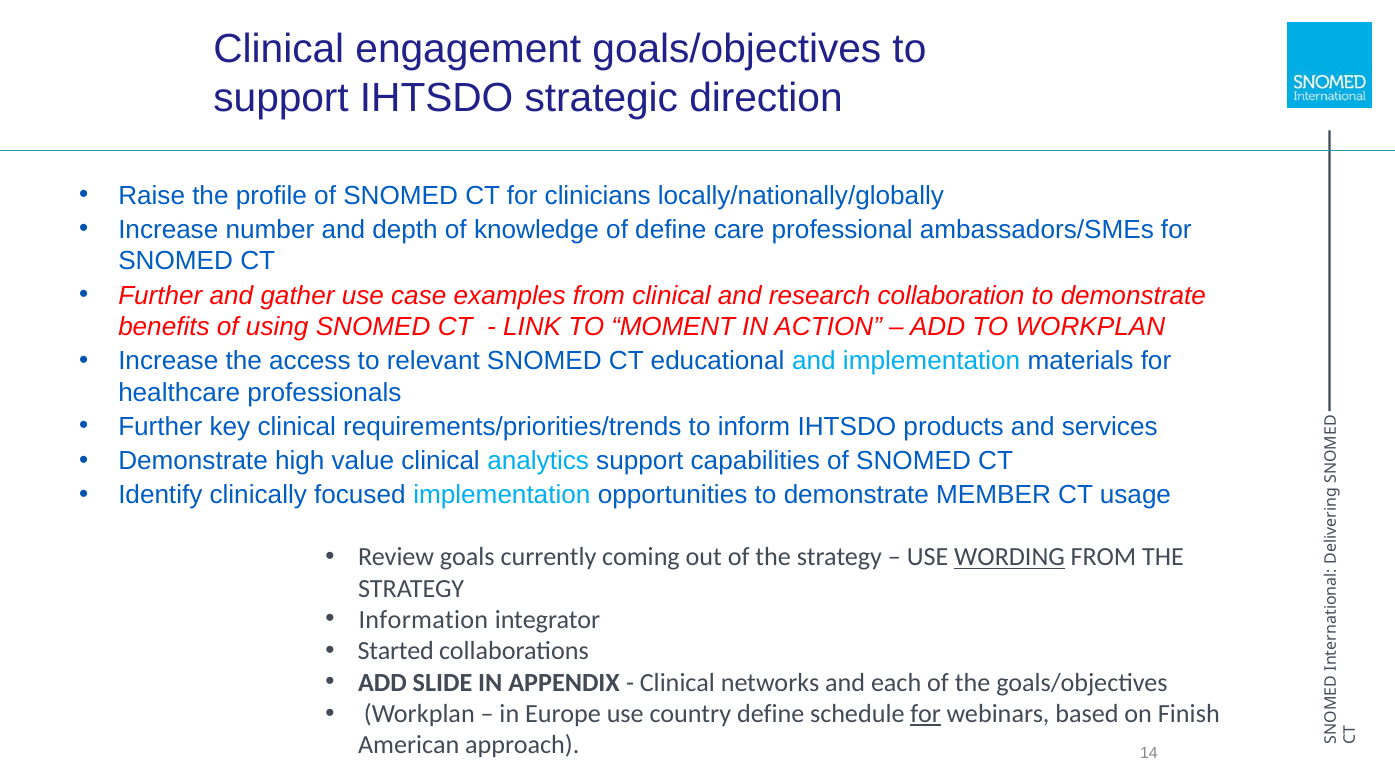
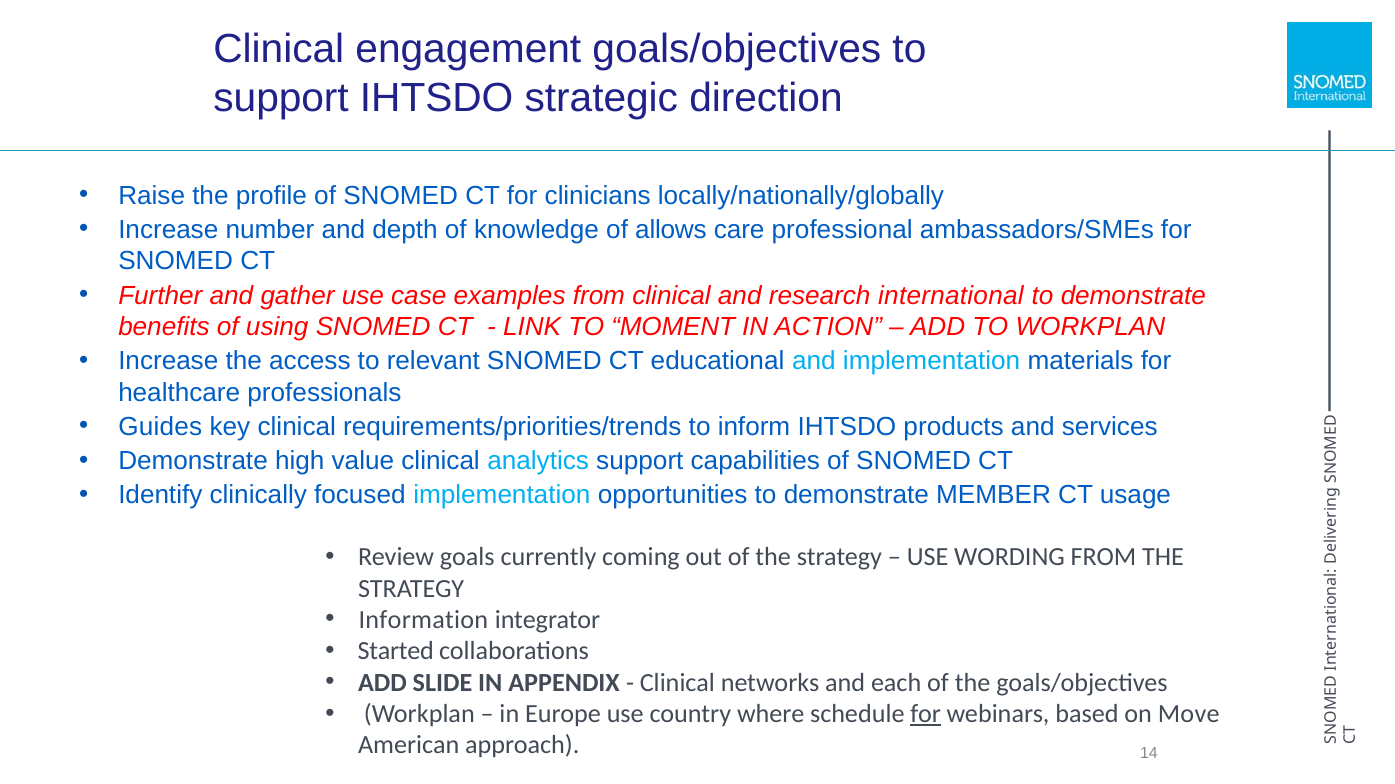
of define: define -> allows (671, 230)
collaboration: collaboration -> international (951, 296)
Further: Further -> Guides (160, 427)
WORDING underline: present -> none (1010, 558)
country define: define -> where (771, 714)
Finish: Finish -> Move (1189, 714)
